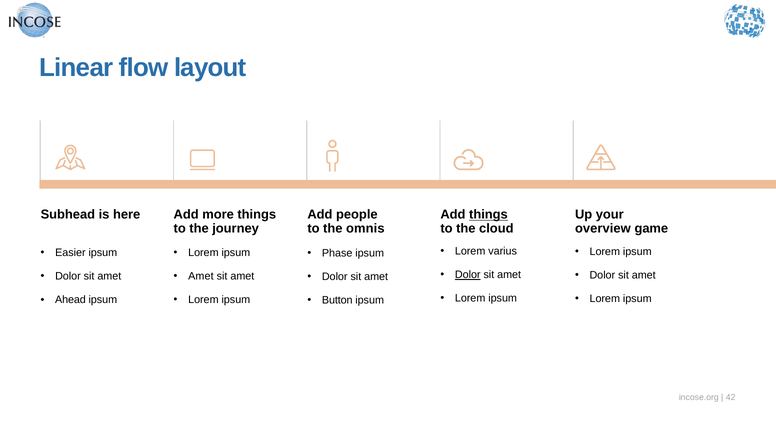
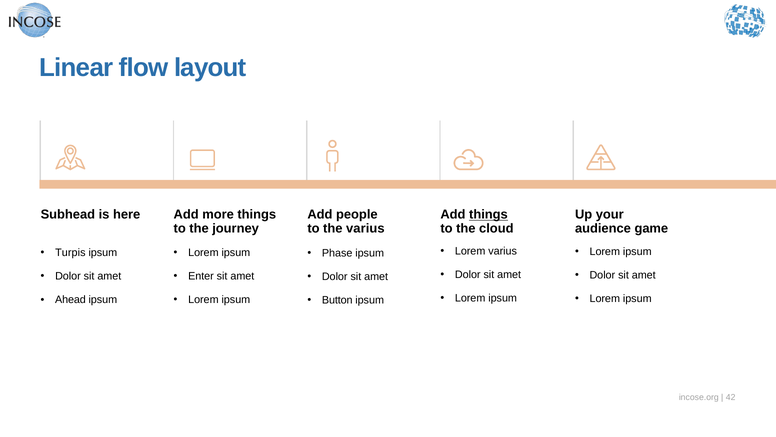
the omnis: omnis -> varius (365, 228)
overview: overview -> audience (603, 228)
Easier: Easier -> Turpis (70, 252)
Dolor underline: present -> none (468, 274)
Amet: Amet -> Enter (201, 276)
